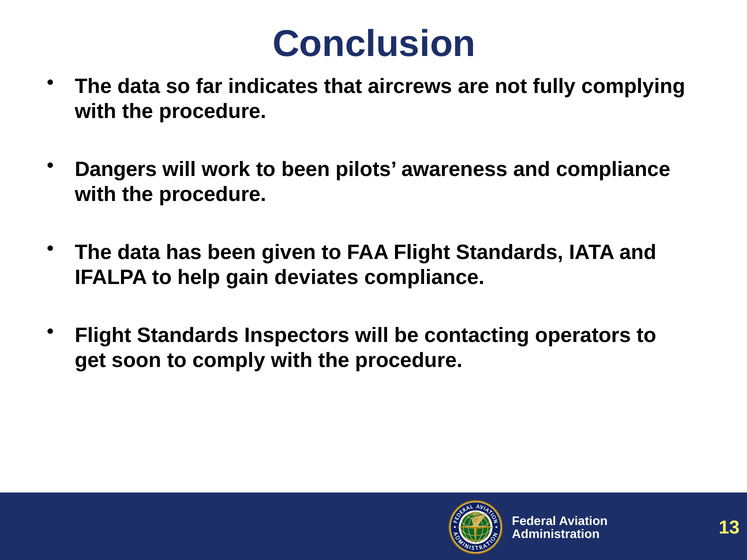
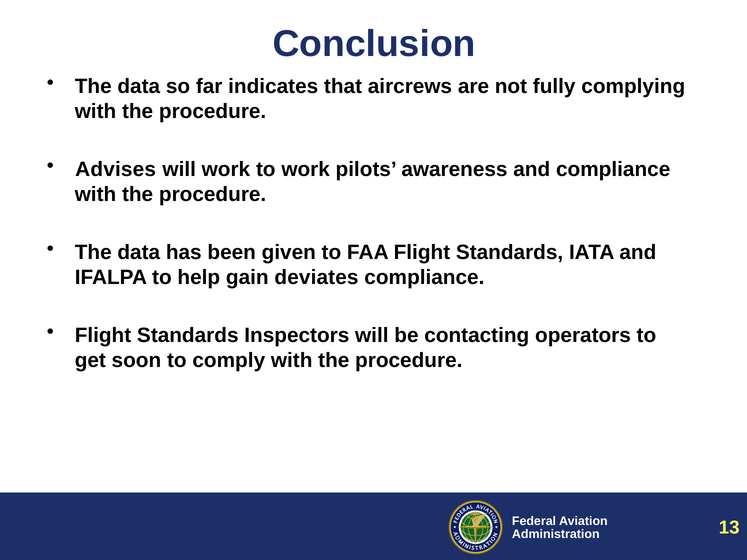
Dangers: Dangers -> Advises (116, 169)
to been: been -> work (306, 169)
